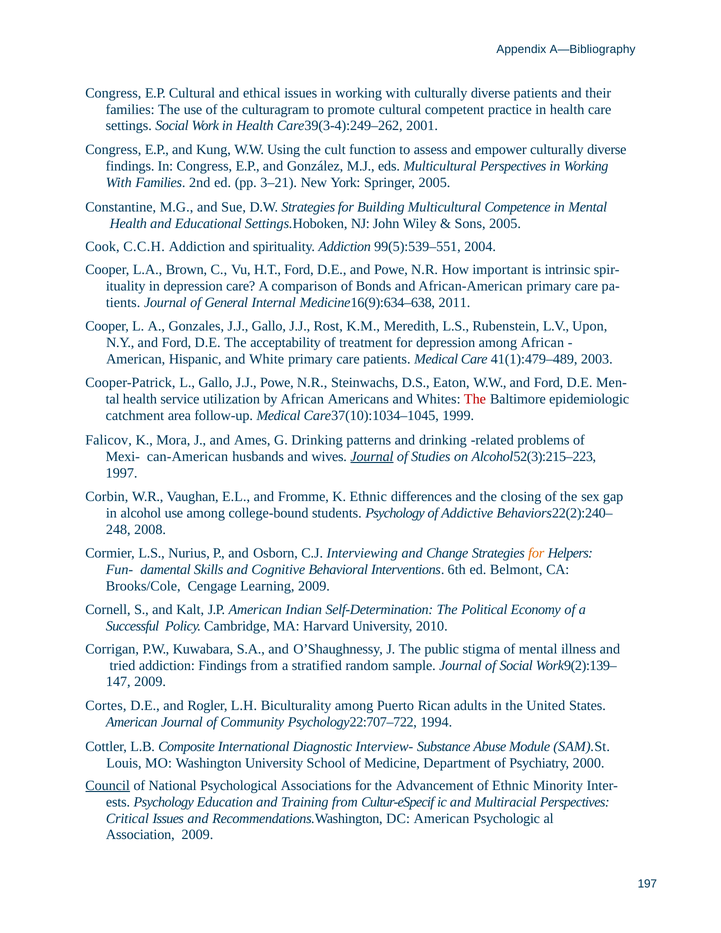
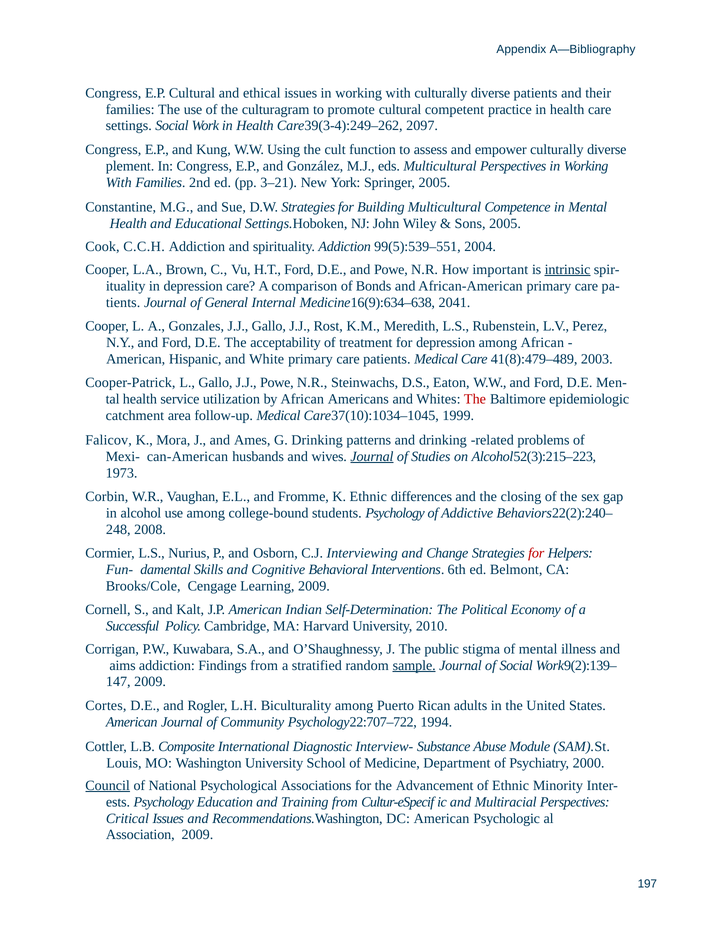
2001: 2001 -> 2097 (422, 126)
findings: findings -> plement (130, 166)
intrinsic underline: none -> present (568, 270)
2011: 2011 -> 2041 (454, 303)
Upon: Upon -> Perez (590, 326)
41(1):479–489: 41(1):479–489 -> 41(8):479–489 (534, 359)
1997: 1997 -> 1973 (122, 473)
for colour: orange -> red (536, 553)
tried: tried -> aims (123, 665)
sample underline: none -> present (414, 665)
